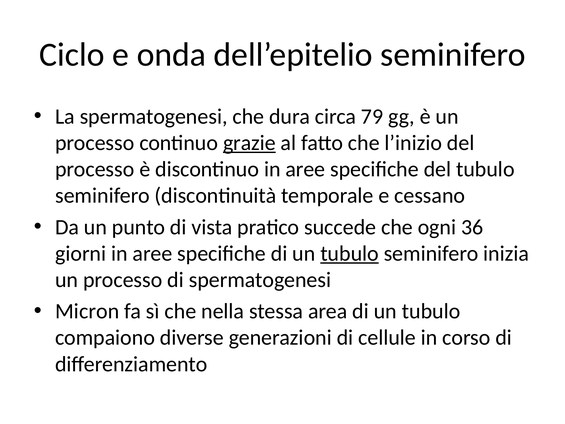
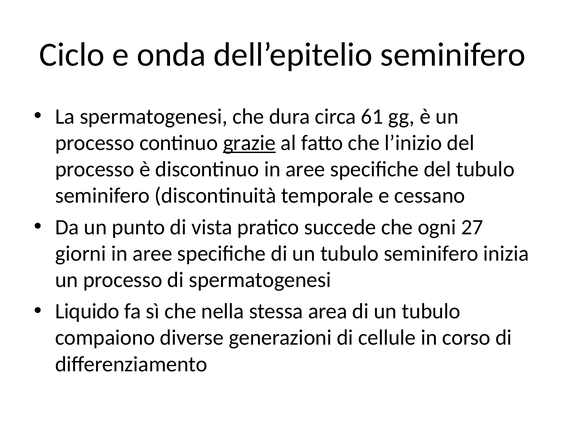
79: 79 -> 61 (372, 116)
36: 36 -> 27 (472, 227)
tubulo underline: present -> none (350, 253)
Micron: Micron -> Liquido (87, 311)
